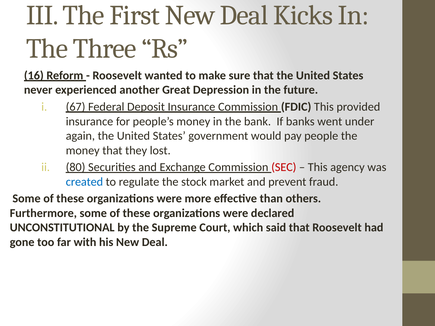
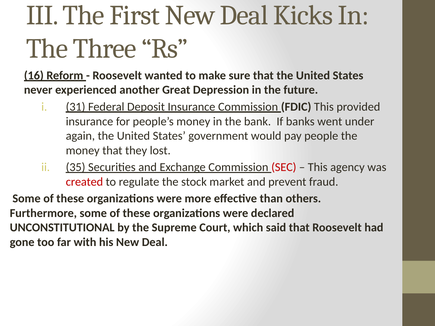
67: 67 -> 31 (76, 107)
80: 80 -> 35 (76, 167)
created colour: blue -> red (84, 182)
